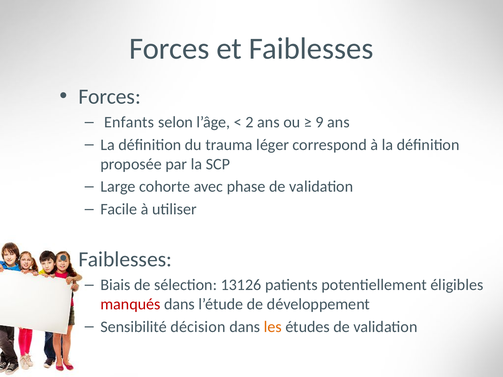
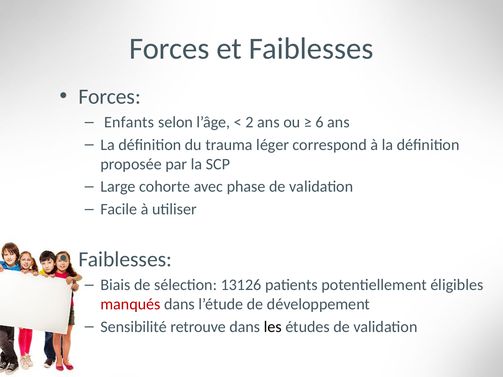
9: 9 -> 6 (320, 122)
décision: décision -> retrouve (198, 327)
les colour: orange -> black (273, 327)
